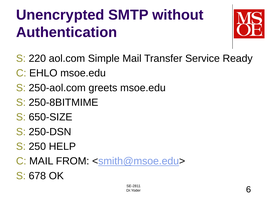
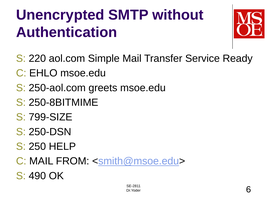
650-SIZE: 650-SIZE -> 799-SIZE (51, 117)
678: 678 -> 490 (37, 176)
